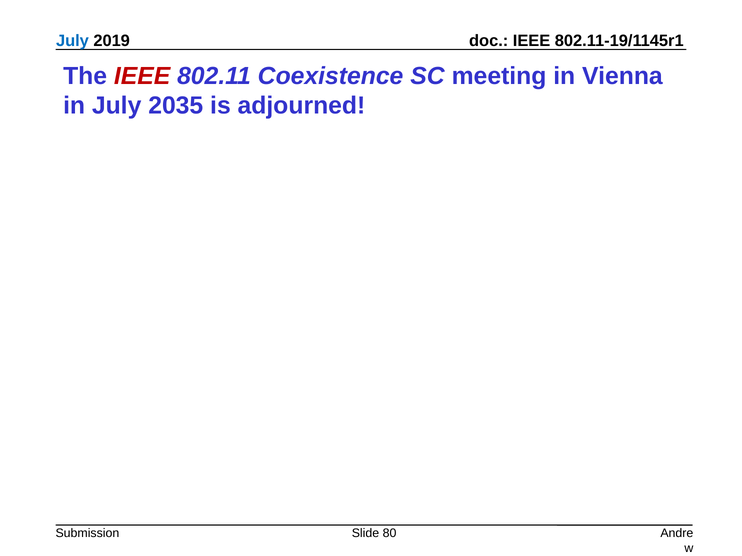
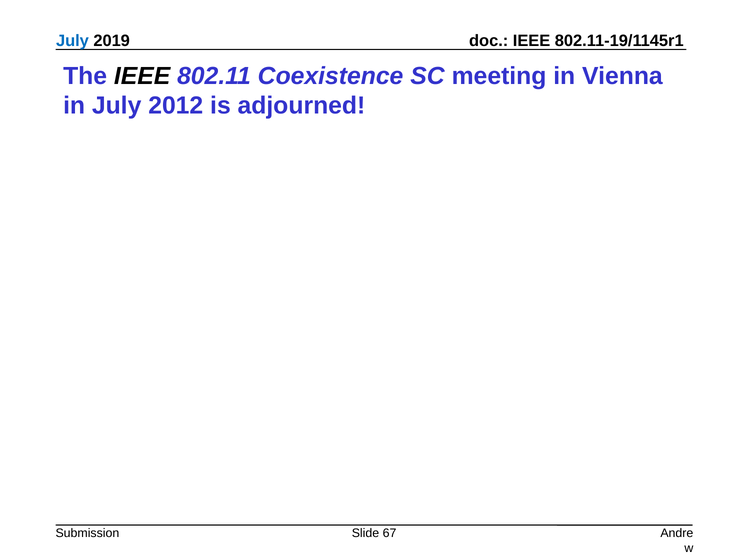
IEEE colour: red -> black (142, 76)
2035: 2035 -> 2012 (176, 106)
80: 80 -> 67 (390, 534)
